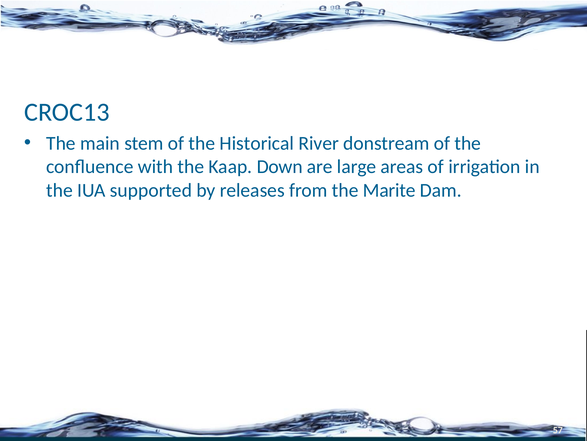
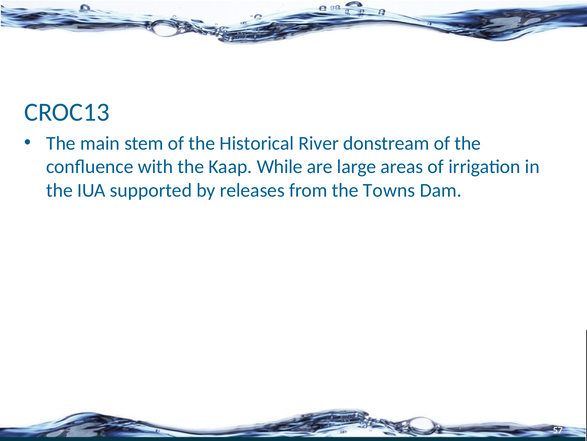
Down: Down -> While (280, 166)
Marite: Marite -> Towns (389, 190)
